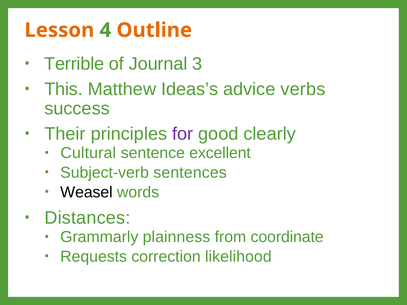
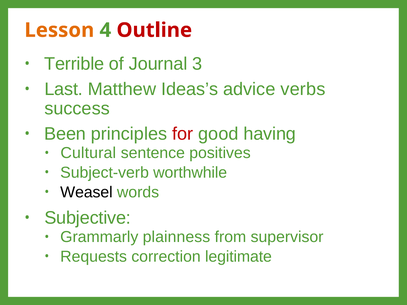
Outline colour: orange -> red (154, 30)
This: This -> Last (64, 89)
Their: Their -> Been (65, 134)
for colour: purple -> red (183, 134)
clearly: clearly -> having (270, 134)
excellent: excellent -> positives (220, 153)
sentences: sentences -> worthwhile (190, 173)
Distances: Distances -> Subjective (88, 218)
coordinate: coordinate -> supervisor (287, 237)
likelihood: likelihood -> legitimate (238, 257)
